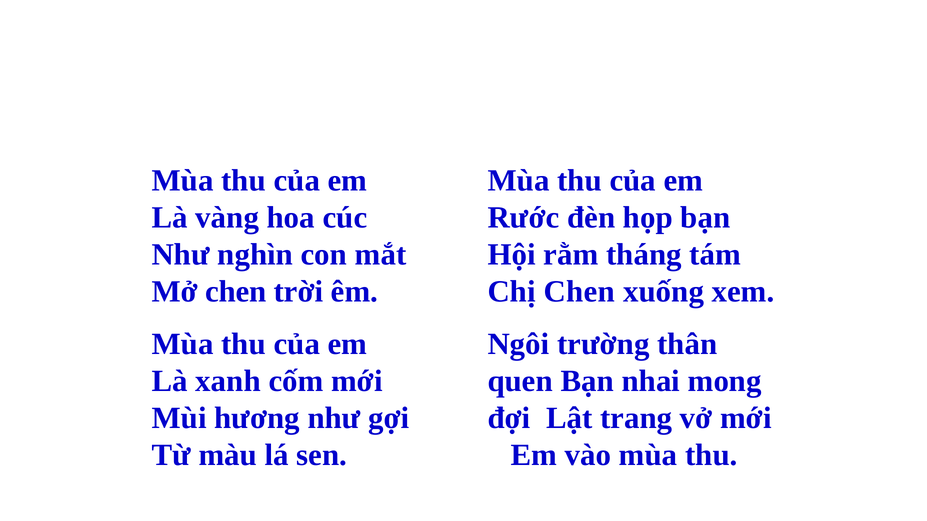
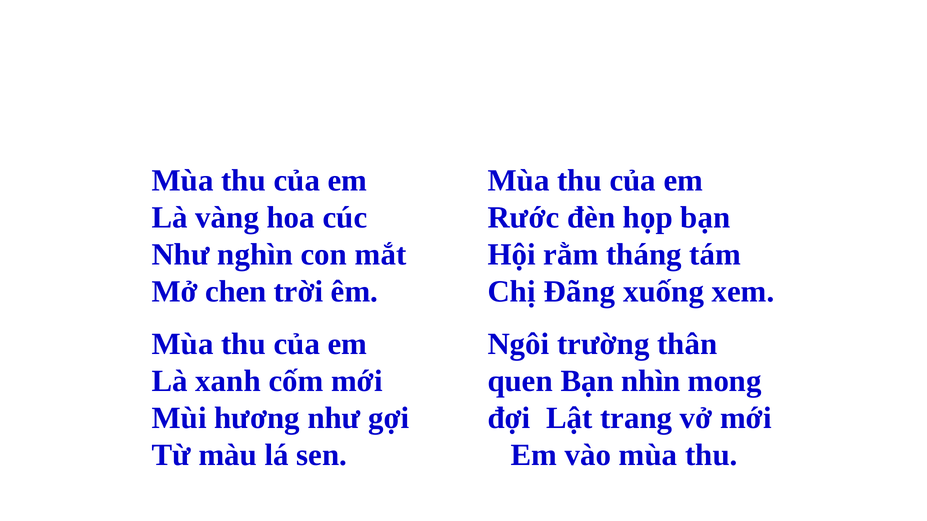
Chị Chen: Chen -> Đãng (579, 292)
nhai: nhai -> nhìn (651, 381)
